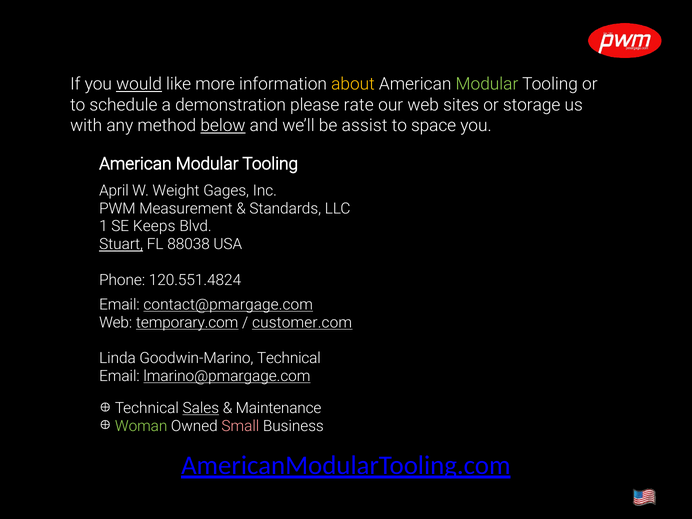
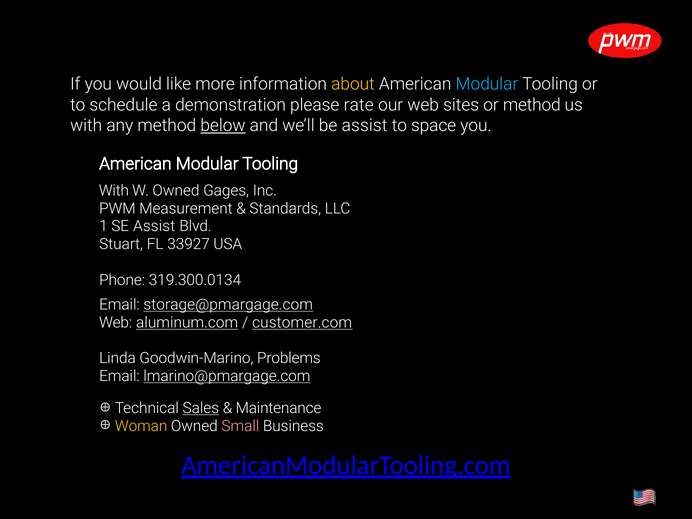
would underline: present -> none (139, 84)
Modular colour: light green -> light blue (487, 84)
or storage: storage -> method (532, 105)
April: April -> With (114, 191)
W Weight: Weight -> Owned (176, 191)
SE Keeps: Keeps -> Assist (154, 226)
Stuart underline: present -> none (121, 244)
88038: 88038 -> 33927 (189, 244)
120.551.4824: 120.551.4824 -> 319.300.0134 (195, 280)
contact@pmargage.com: contact@pmargage.com -> storage@pmargage.com (228, 305)
temporary.com: temporary.com -> aluminum.com (187, 323)
Goodwin-Marino Technical: Technical -> Problems (289, 358)
Woman colour: light green -> yellow (141, 426)
